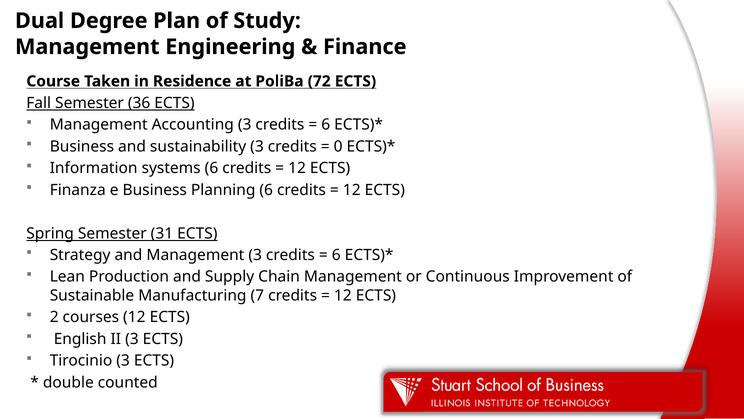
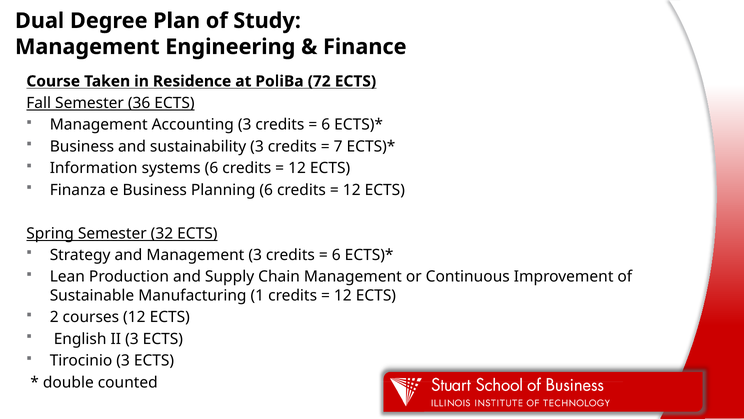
0: 0 -> 7 (338, 146)
31: 31 -> 32 (162, 233)
7: 7 -> 1 (257, 295)
